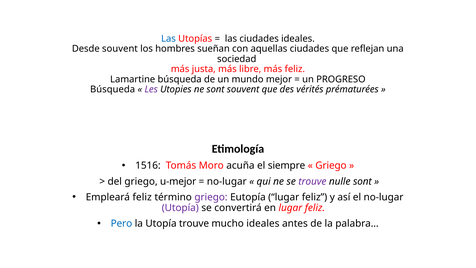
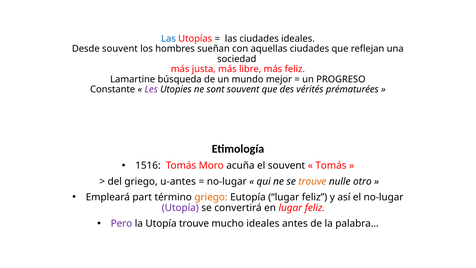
Búsqueda: Búsqueda -> Constante (113, 89)
el siempre: siempre -> souvent (287, 166)
Griego: Griego -> Tomás (331, 166)
u-mejor: u-mejor -> u-antes (178, 181)
trouve colour: purple -> orange (312, 181)
nulle sont: sont -> otro (362, 181)
Empleará feliz: feliz -> part (142, 197)
griego colour: purple -> orange (211, 197)
Pero colour: blue -> purple (121, 223)
